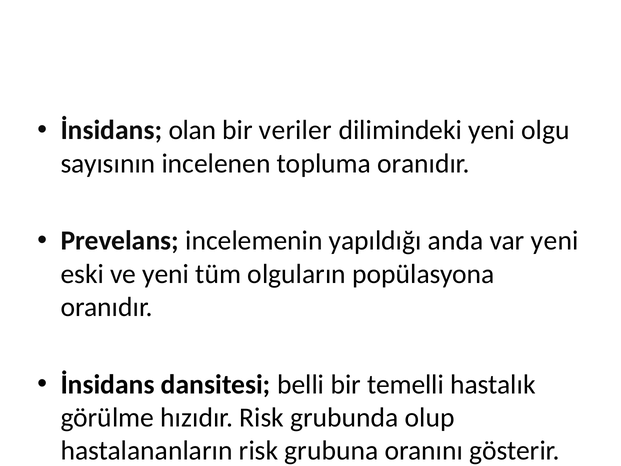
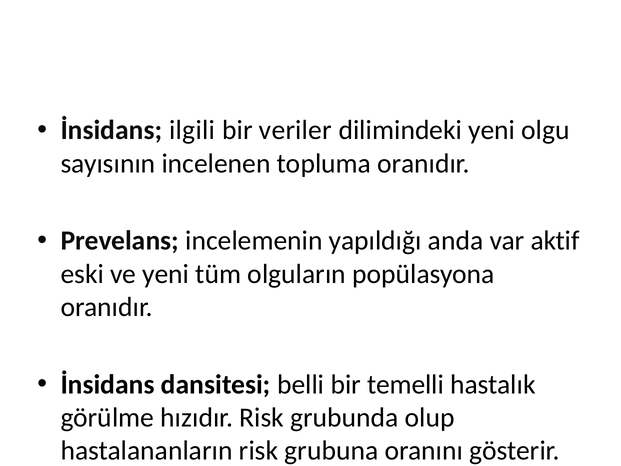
olan: olan -> ilgili (192, 130)
var yeni: yeni -> aktif (555, 241)
